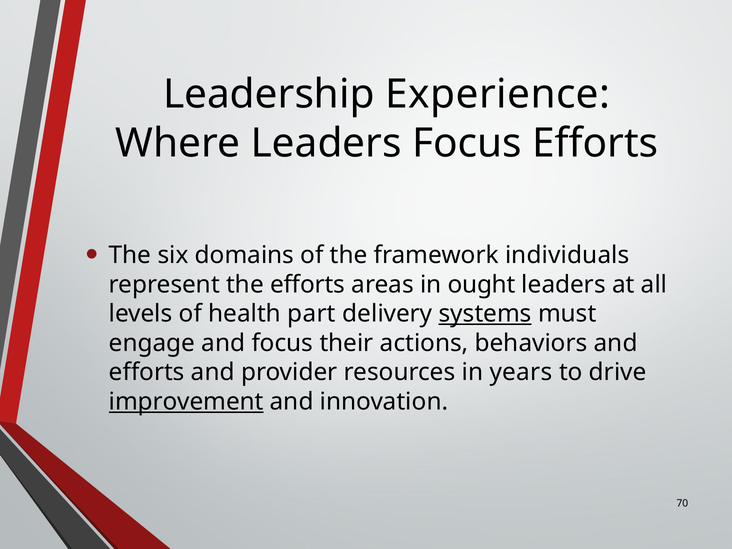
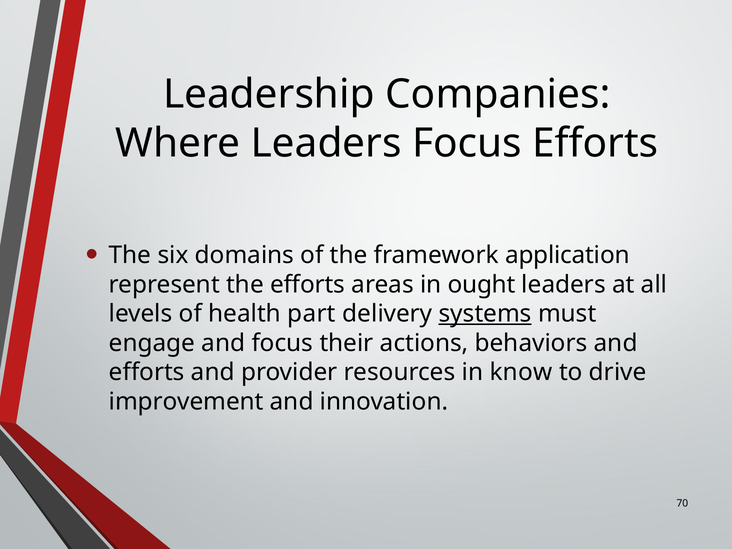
Experience: Experience -> Companies (498, 94)
individuals: individuals -> application (567, 255)
years: years -> know (521, 372)
improvement underline: present -> none (186, 402)
